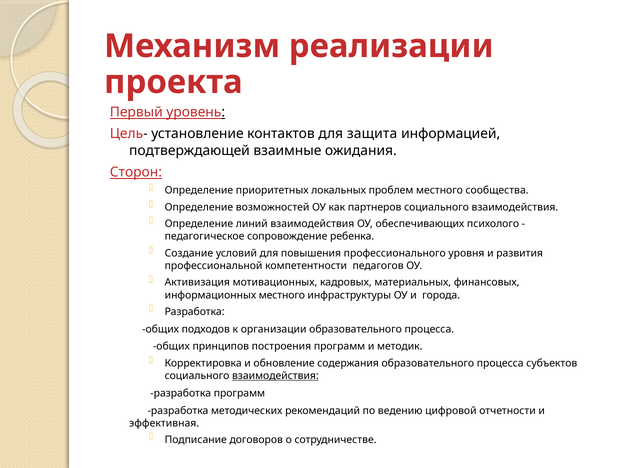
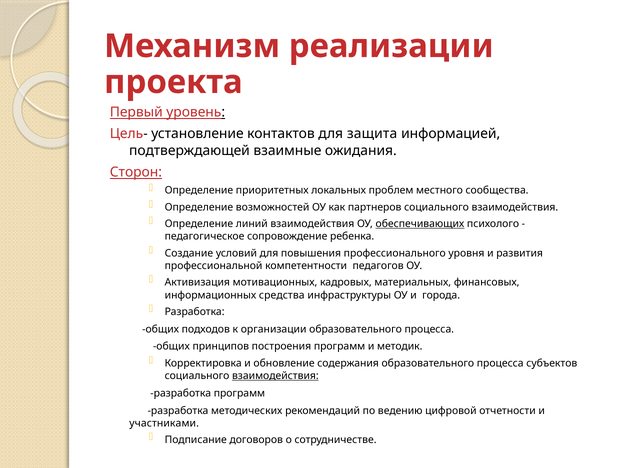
обеспечивающих underline: none -> present (420, 224)
информационных местного: местного -> средства (282, 295)
эффективная: эффективная -> участниками (164, 423)
